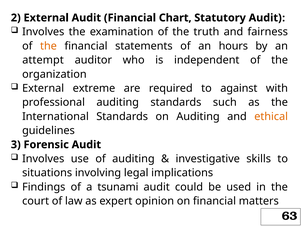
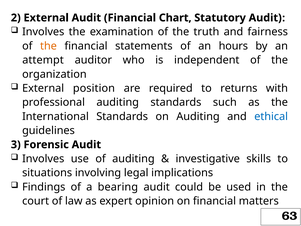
extreme: extreme -> position (94, 88)
against: against -> returns (239, 88)
ethical colour: orange -> blue (271, 116)
tsunami: tsunami -> bearing (118, 187)
